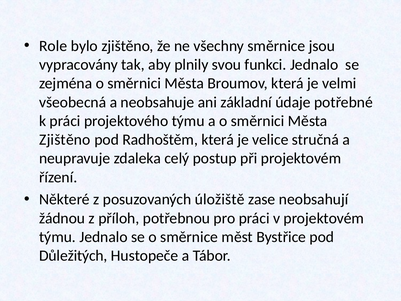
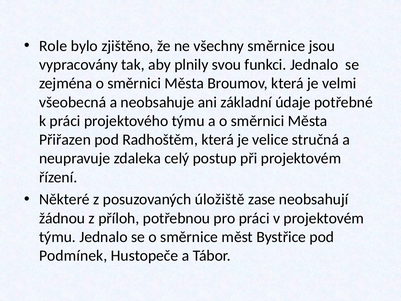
Zjištěno: Zjištěno -> Přiřazen (65, 140)
Důležitých: Důležitých -> Podmínek (73, 256)
